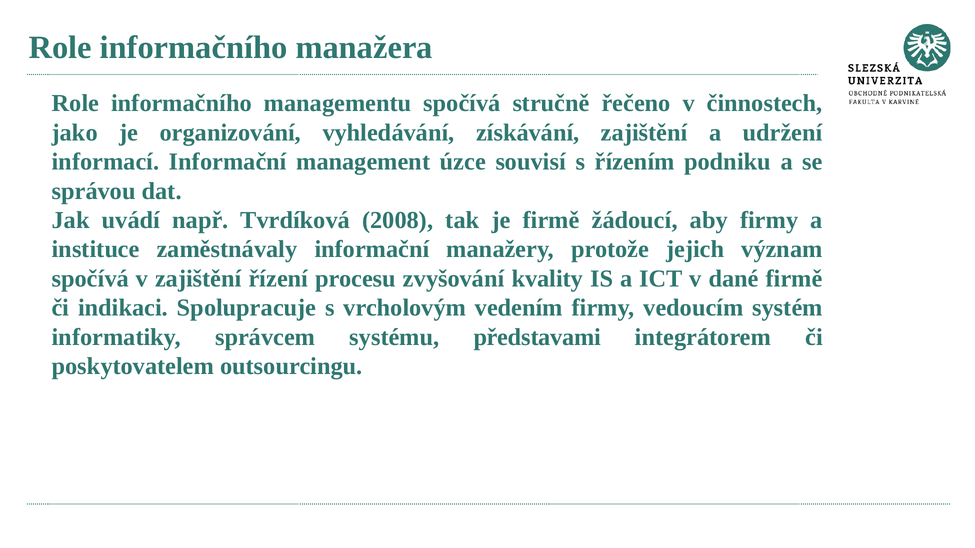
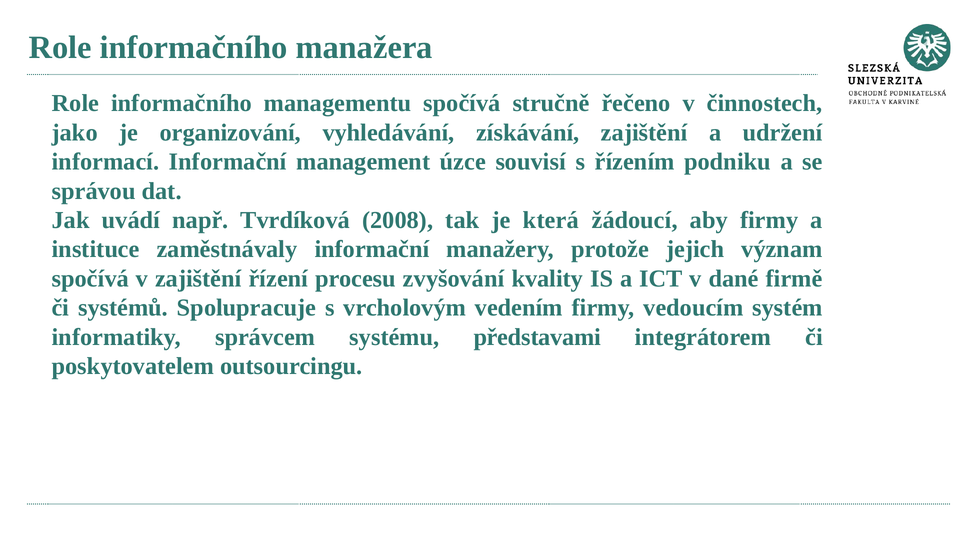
je firmě: firmě -> která (551, 220)
indikaci: indikaci -> systémů (123, 308)
